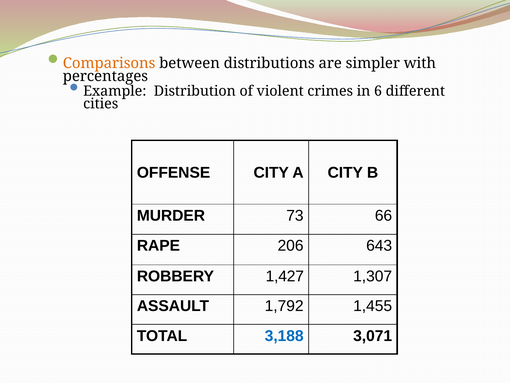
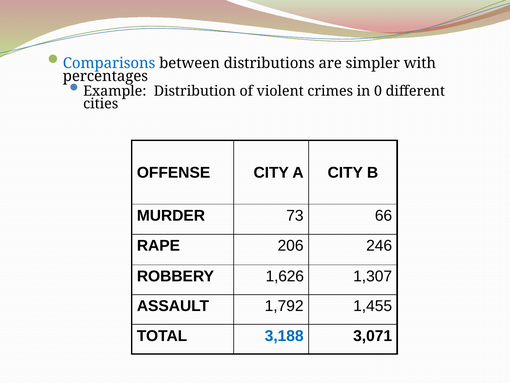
Comparisons colour: orange -> blue (109, 63)
6: 6 -> 0 (378, 91)
643: 643 -> 246 (379, 246)
1,427: 1,427 -> 1,626 (285, 276)
